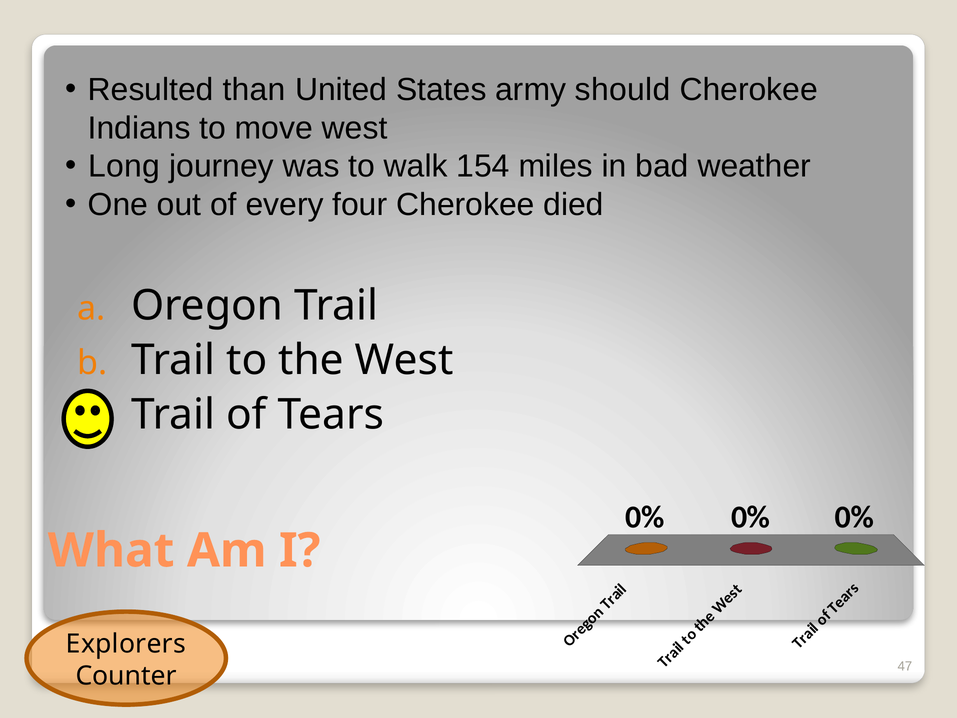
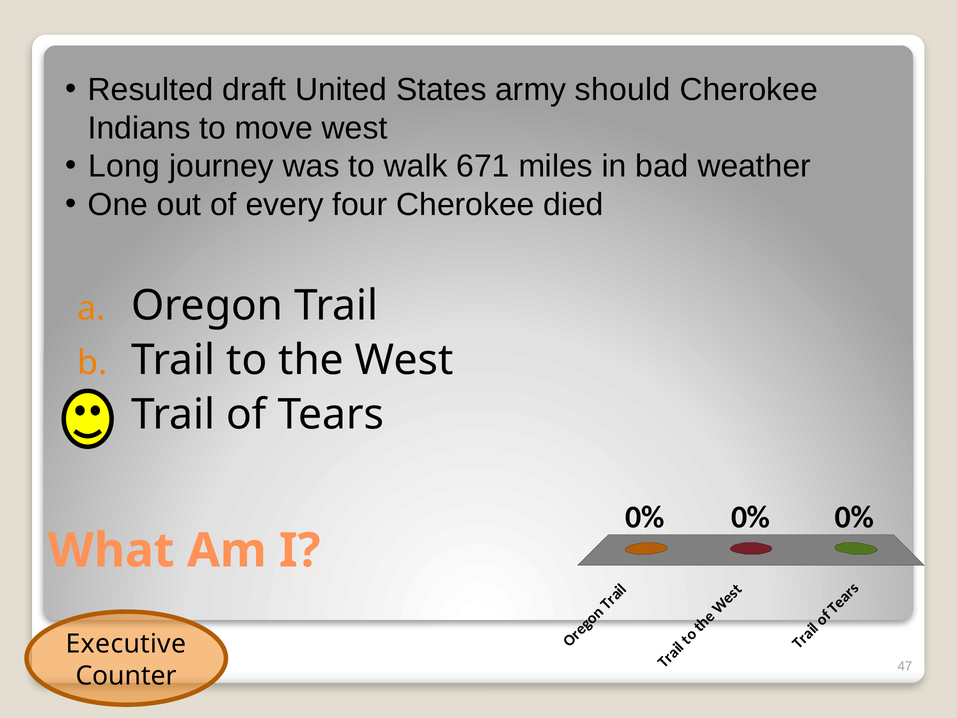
than: than -> draft (254, 90)
154: 154 -> 671 (483, 166)
Explorers: Explorers -> Executive (126, 644)
